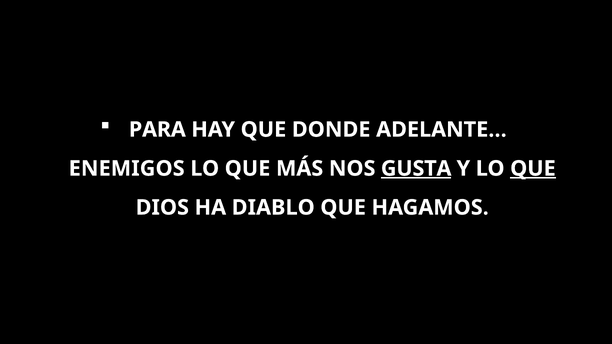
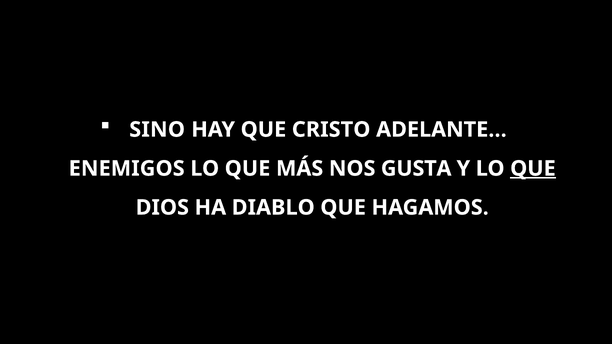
PARA: PARA -> SINO (157, 130)
DONDE: DONDE -> CRISTO (331, 130)
GUSTA underline: present -> none (416, 169)
